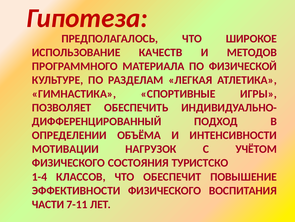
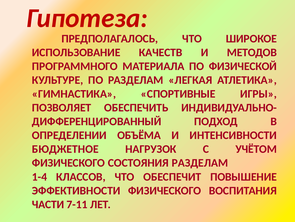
МОТИВАЦИИ: МОТИВАЦИИ -> БЮДЖЕТНОЕ (65, 149)
СОСТОЯНИЯ ТУРИСТСКО: ТУРИСТСКО -> РАЗДЕЛАМ (200, 162)
